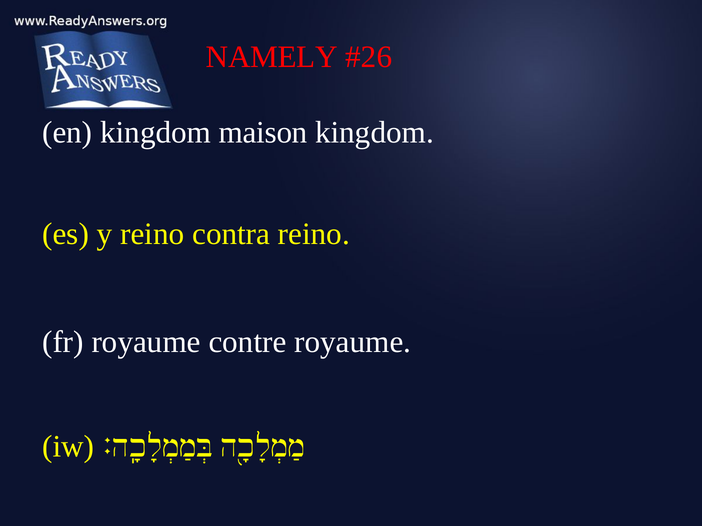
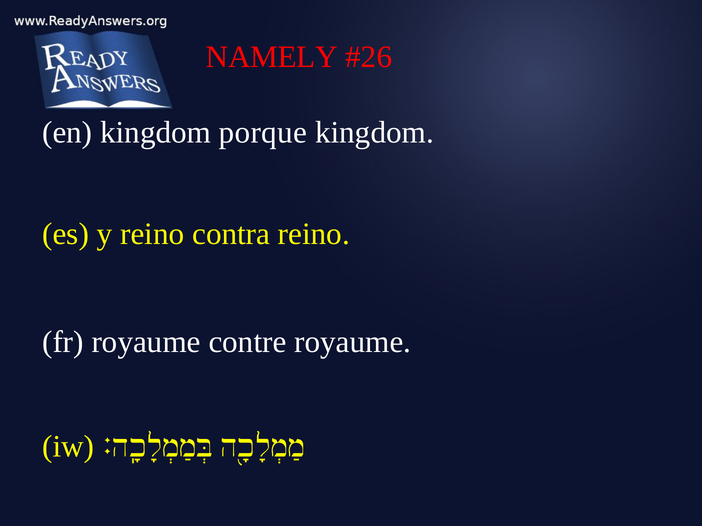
maison: maison -> porque (263, 133)
